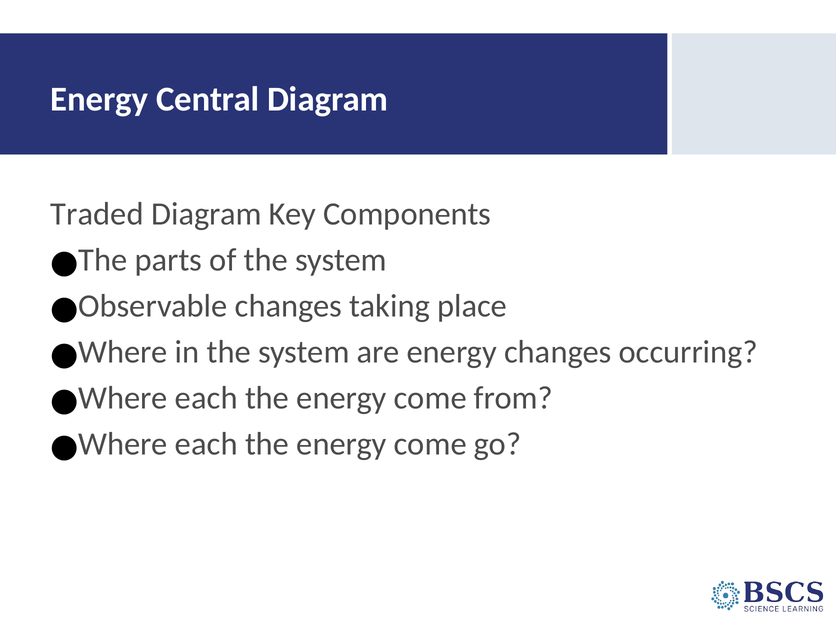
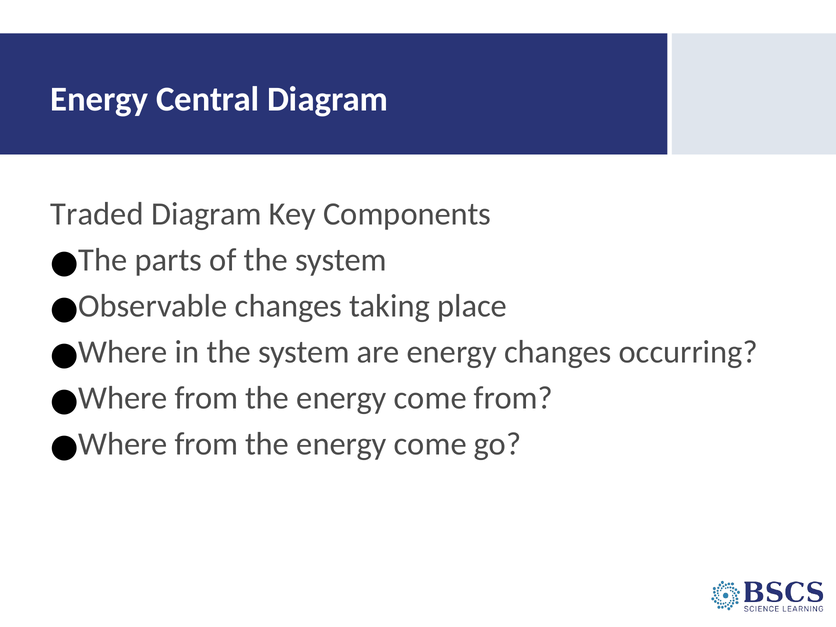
each: each -> from (206, 398)
each: each -> from (206, 444)
